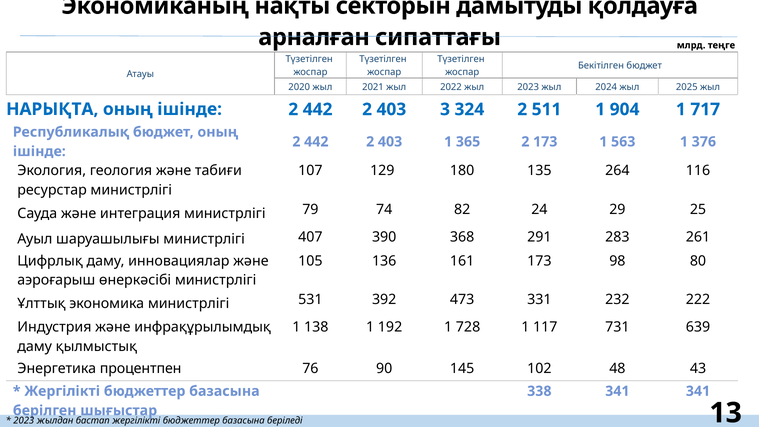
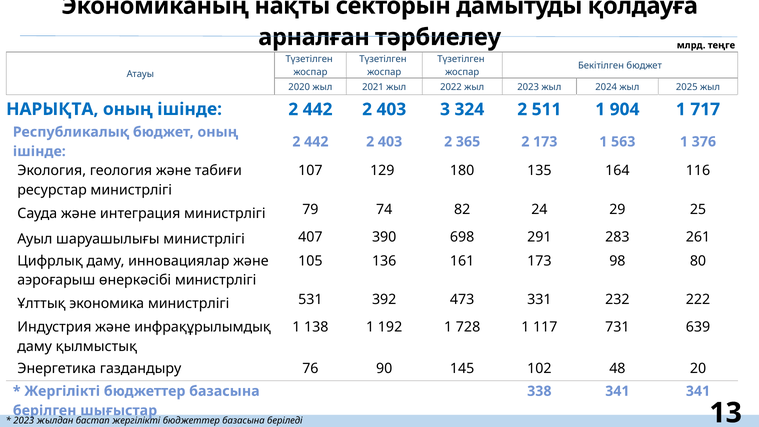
сипаттағы: сипаттағы -> тәрбиелеу (438, 37)
403 1: 1 -> 2 (448, 142)
264: 264 -> 164 (617, 171)
368: 368 -> 698 (462, 237)
процентпен: процентпен -> газдандыру (141, 369)
43: 43 -> 20 (698, 369)
